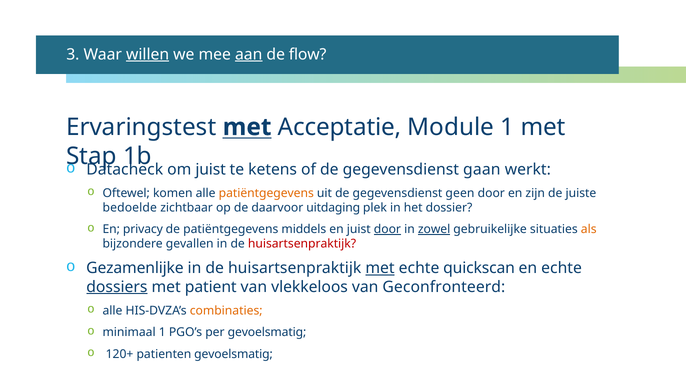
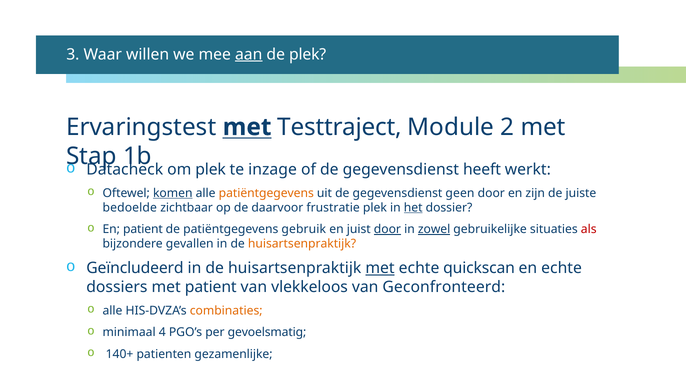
willen underline: present -> none (148, 54)
de flow: flow -> plek (308, 54)
Acceptatie: Acceptatie -> Testtraject (340, 127)
Module 1: 1 -> 2 (507, 127)
om juist: juist -> plek (211, 169)
ketens: ketens -> inzage (273, 169)
gaan: gaan -> heeft (482, 169)
komen underline: none -> present (173, 193)
uitdaging: uitdaging -> frustratie (333, 208)
het underline: none -> present (413, 208)
En privacy: privacy -> patient (143, 229)
middels: middels -> gebruik (304, 229)
als colour: orange -> red (589, 229)
huisartsenpraktijk colour: red -> orange (302, 244)
Gezamenlijke: Gezamenlijke -> Geïncludeerd (135, 268)
dossiers underline: present -> none (117, 287)
minimaal 1: 1 -> 4 (162, 332)
120+: 120+ -> 140+ (120, 354)
patienten gevoelsmatig: gevoelsmatig -> gezamenlijke (233, 354)
